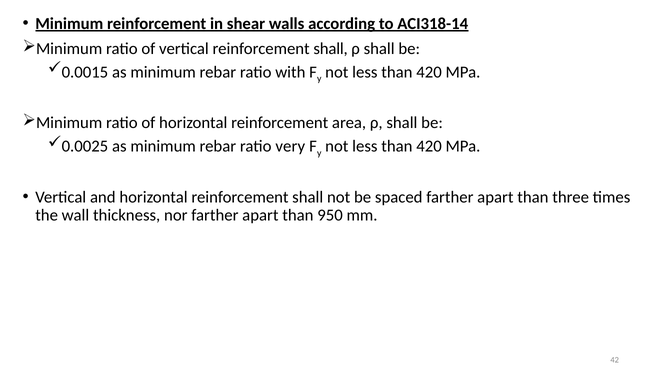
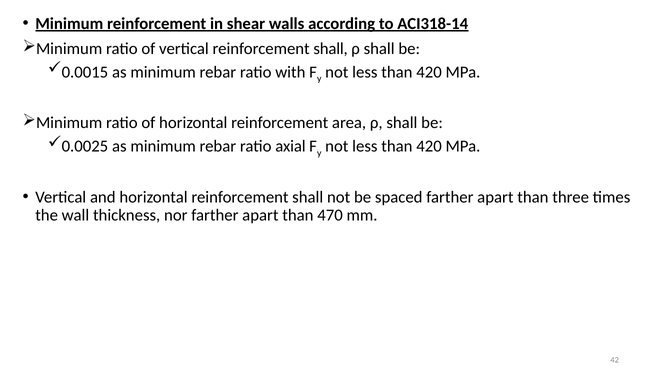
very: very -> axial (290, 146)
950: 950 -> 470 (330, 215)
